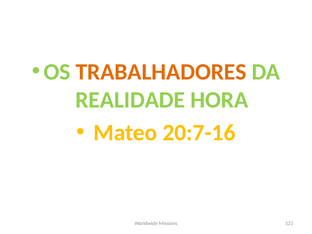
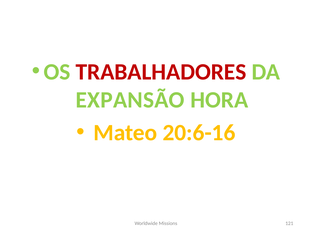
TRABALHADORES colour: orange -> red (161, 72)
REALIDADE: REALIDADE -> EXPANSÃO (130, 100)
20:7-16: 20:7-16 -> 20:6-16 (199, 133)
